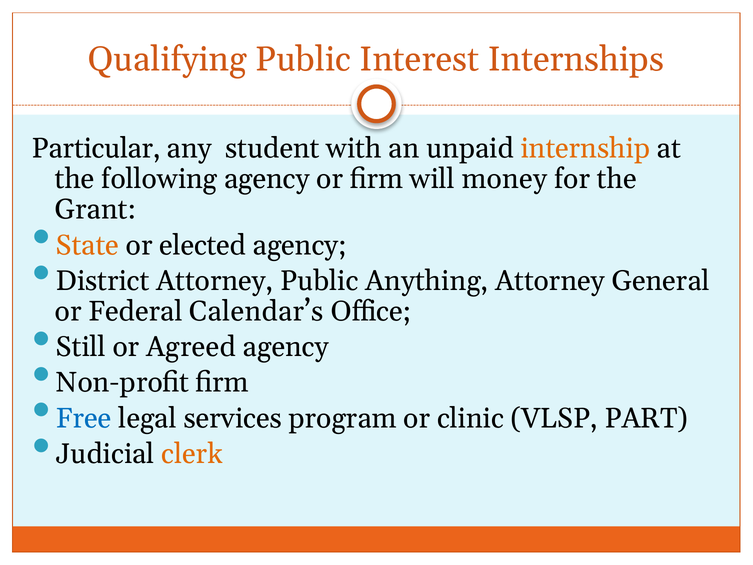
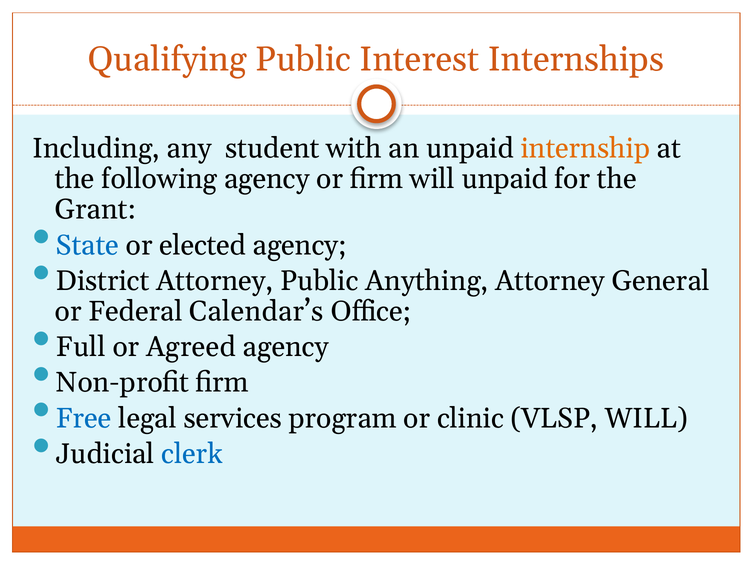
Particular: Particular -> Including (96, 148)
will money: money -> unpaid (505, 179)
State colour: orange -> blue (87, 245)
Still: Still -> Full (81, 347)
VLSP PART: PART -> WILL (646, 418)
clerk colour: orange -> blue (192, 454)
